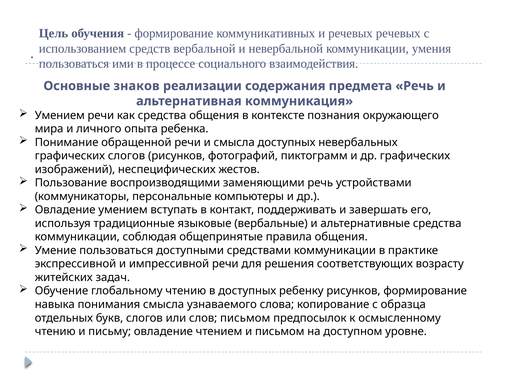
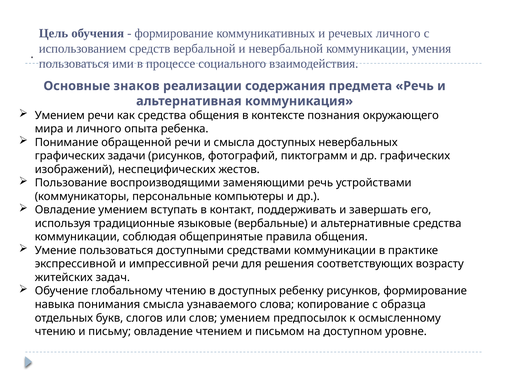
речевых речевых: речевых -> личного (398, 33)
графических слогов: слогов -> задачи (127, 156)
слов письмом: письмом -> умением (245, 318)
